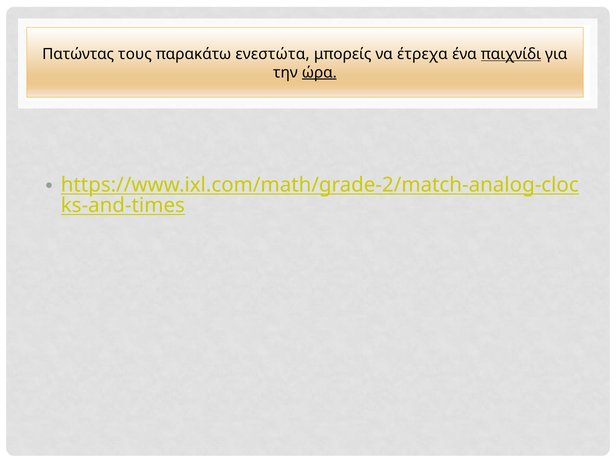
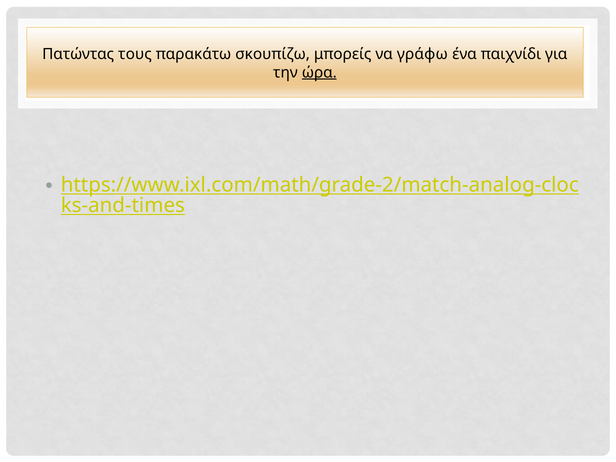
ενεστώτα: ενεστώτα -> σκουπίζω (273, 54)
έτρεχα: έτρεχα -> γράφω (422, 54)
παιχνίδι underline: present -> none (511, 54)
